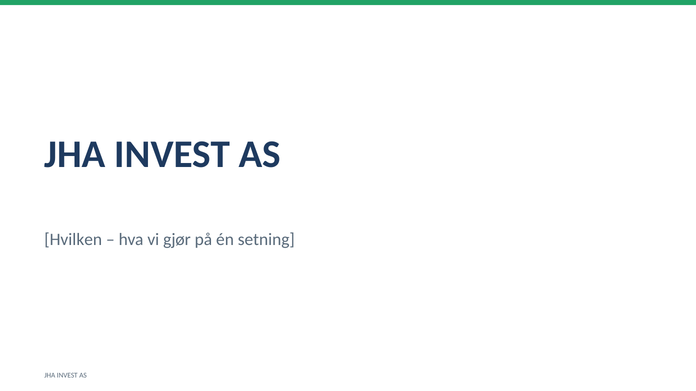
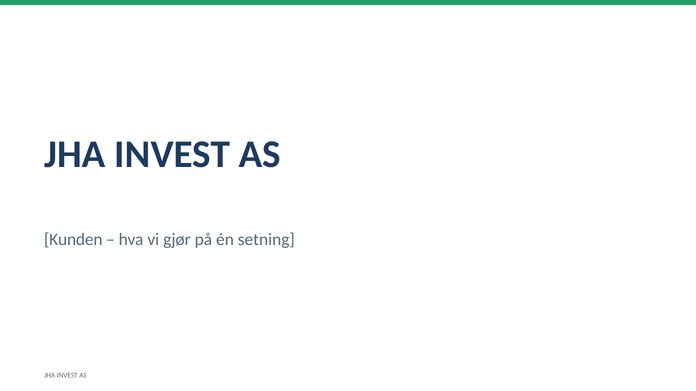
Hvilken: Hvilken -> Kunden (73, 240)
